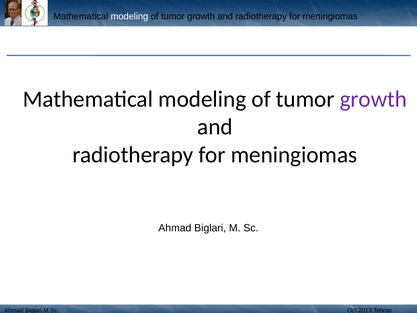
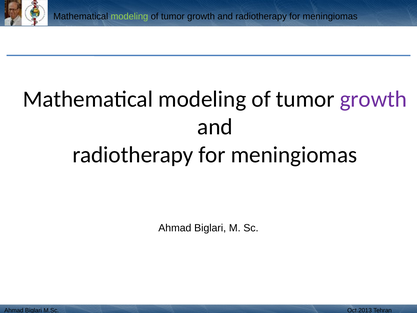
modeling colour: white -> light green (129, 16)
